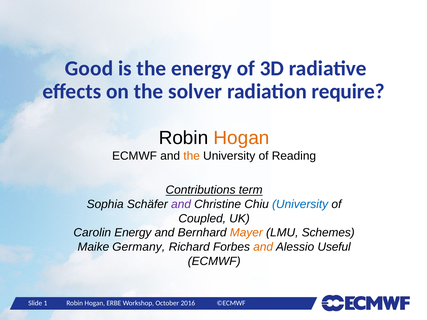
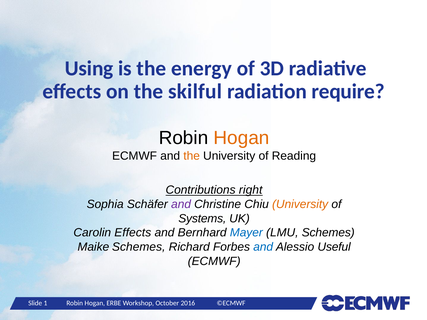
Good: Good -> Using (89, 68)
solver: solver -> skilful (195, 92)
term: term -> right (251, 190)
University colour: blue -> orange (300, 204)
Coupled: Coupled -> Systems (202, 219)
Carolin Energy: Energy -> Effects (133, 233)
Mayer colour: orange -> blue (246, 233)
Maike Germany: Germany -> Schemes (139, 247)
and colour: orange -> blue (263, 247)
